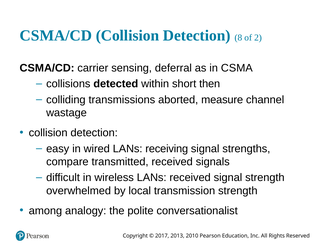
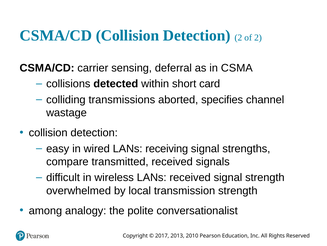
Detection 8: 8 -> 2 (238, 38)
then: then -> card (210, 84)
measure: measure -> specifies (222, 99)
